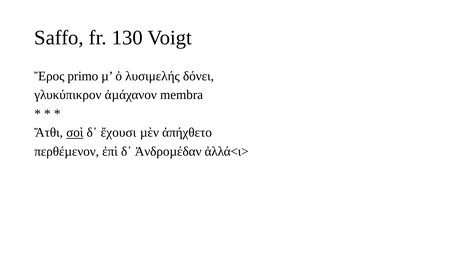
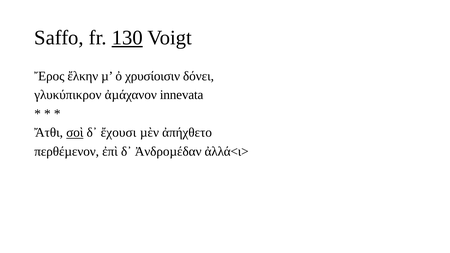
130 underline: none -> present (127, 38)
primo: primo -> ἔλκην (83, 76)
λυσιμελής: λυσιμελής -> χρυσίοισιν (153, 76)
membra: membra -> innevata (182, 95)
